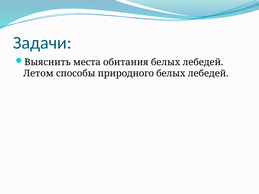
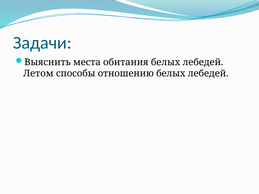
природного: природного -> отношению (126, 74)
